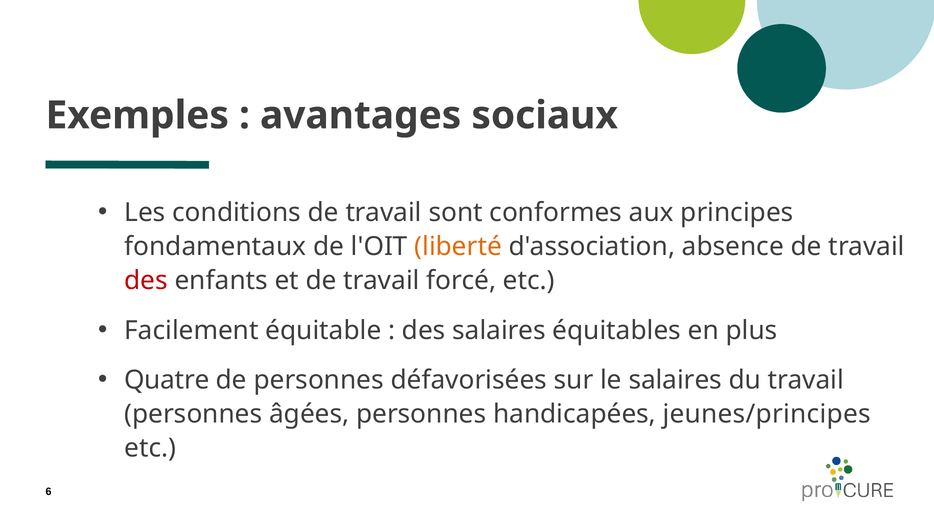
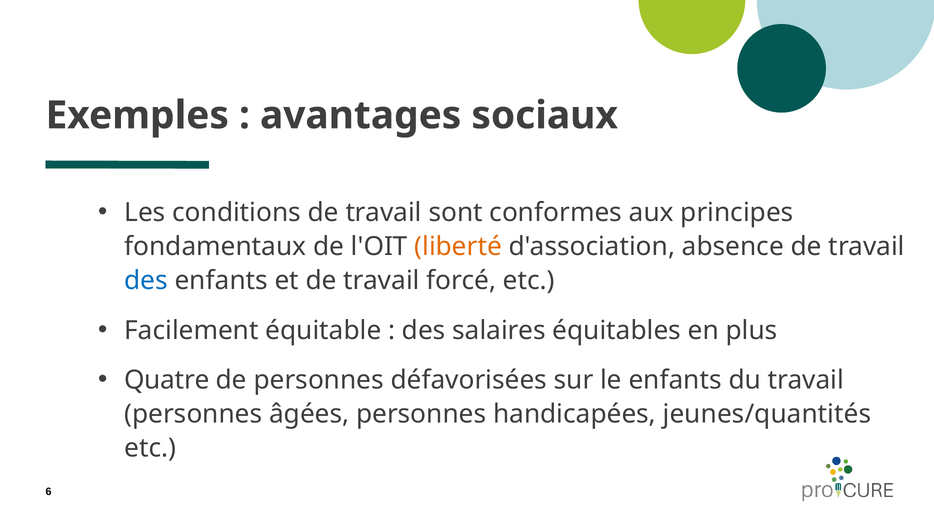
des colour: red -> blue (146, 281)
le salaires: salaires -> enfants (675, 380)
jeunes/principes: jeunes/principes -> jeunes/quantités (767, 414)
